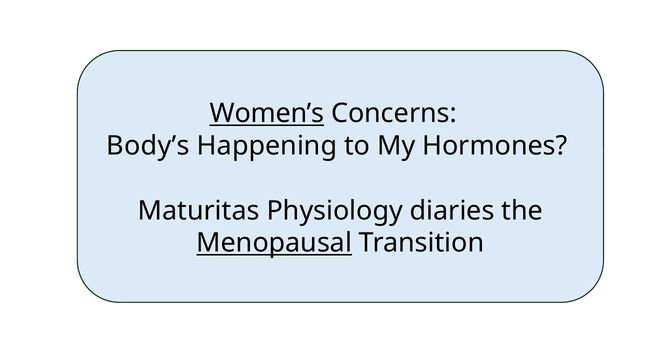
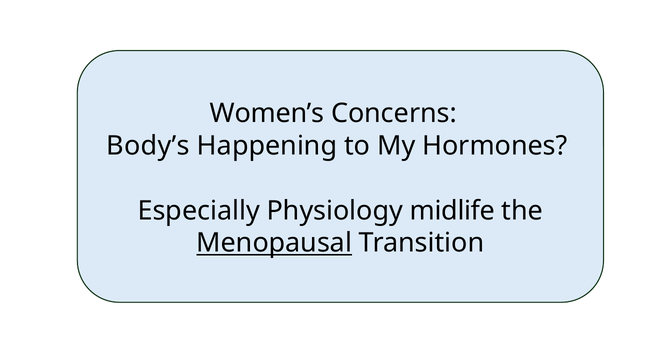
Women’s underline: present -> none (267, 114)
Maturitas: Maturitas -> Especially (199, 211)
diaries: diaries -> midlife (452, 211)
